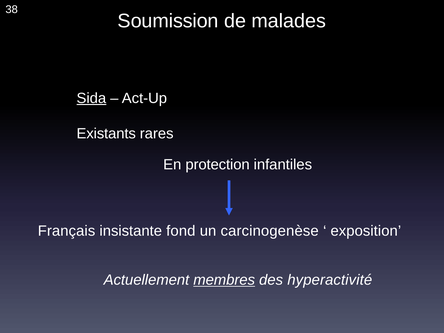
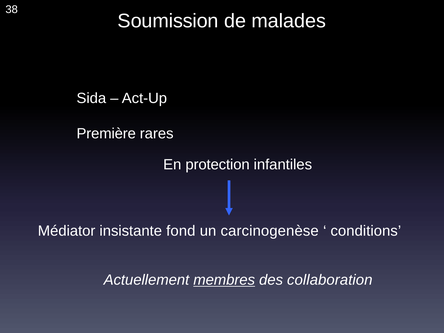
Sida underline: present -> none (91, 98)
Existants: Existants -> Première (106, 134)
Français: Français -> Médiator (67, 231)
exposition: exposition -> conditions (366, 231)
hyperactivité: hyperactivité -> collaboration (330, 280)
